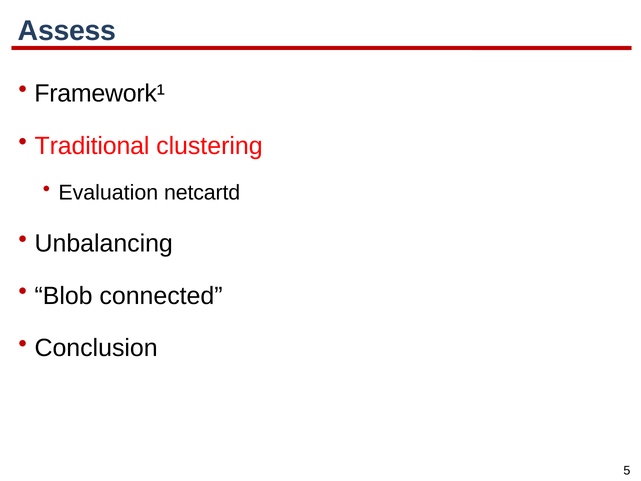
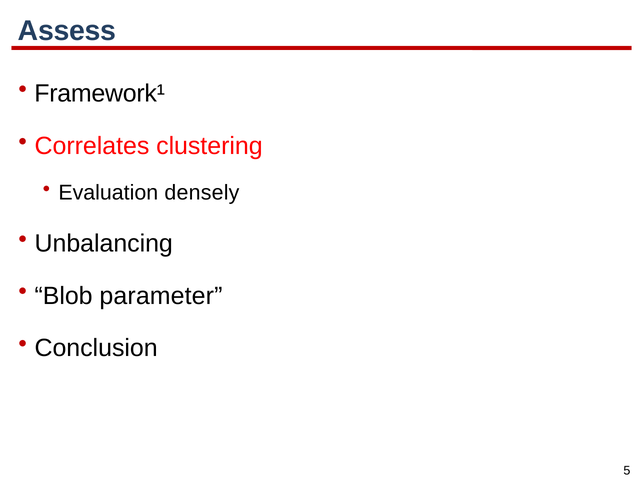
Traditional: Traditional -> Correlates (92, 146)
netcartd: netcartd -> densely (202, 193)
connected: connected -> parameter (161, 296)
